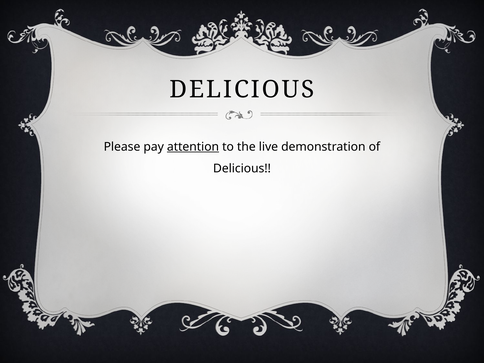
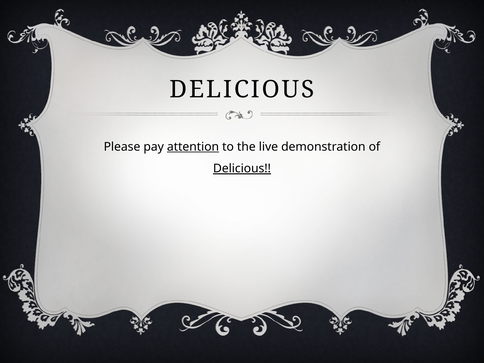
Delicious underline: none -> present (242, 169)
